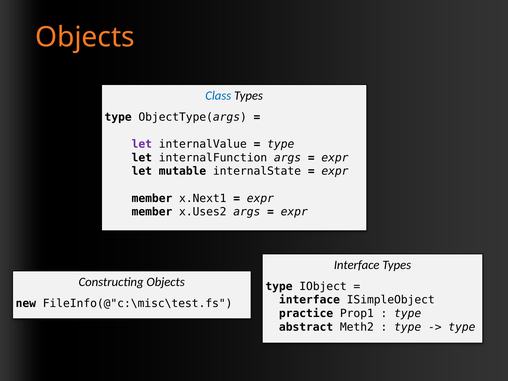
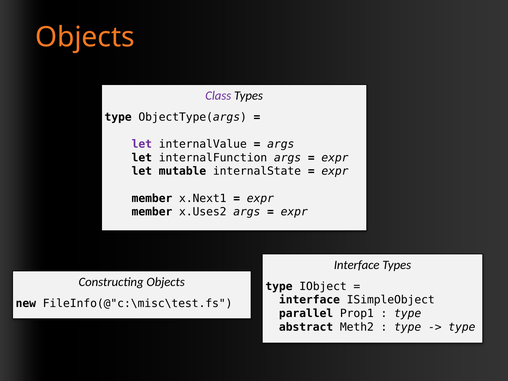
Class colour: blue -> purple (218, 96)
type: type -> args (281, 144)
practice: practice -> parallel (306, 313)
